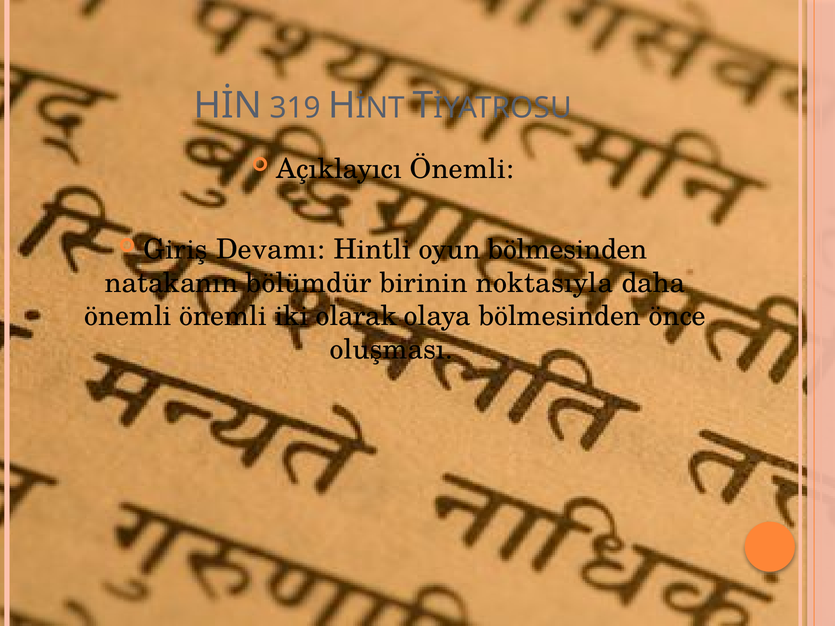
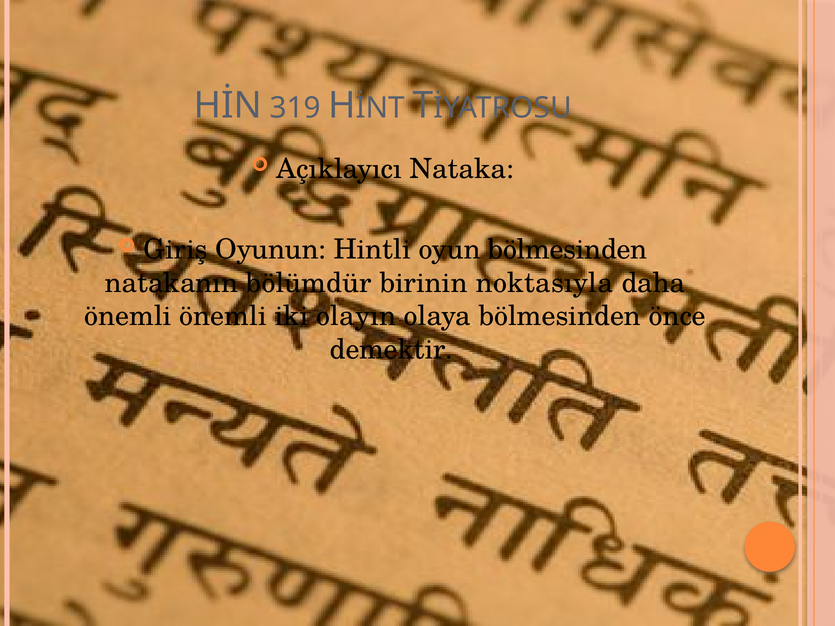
Açıklayıcı Önemli: Önemli -> Nataka (462, 169)
Devamı: Devamı -> Oyunun (271, 250)
olarak: olarak -> olayın (356, 316)
oluşması: oluşması -> demektir (391, 350)
